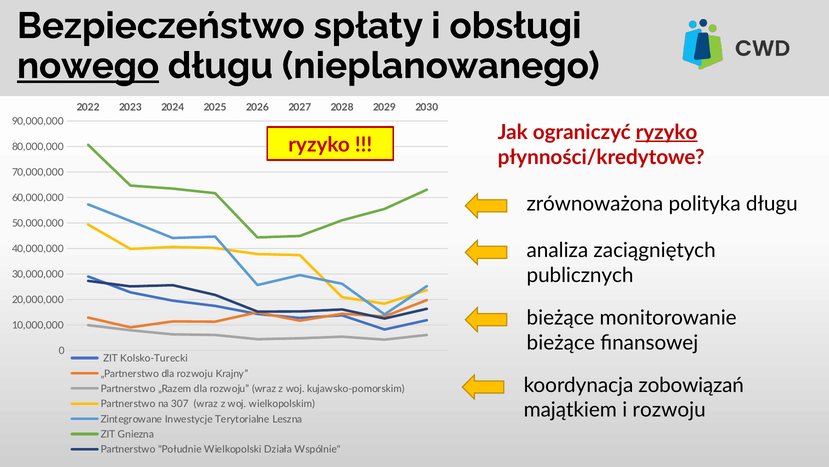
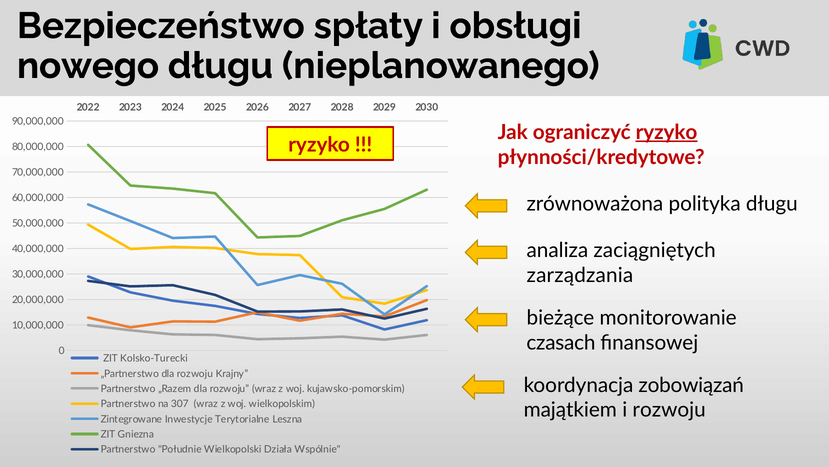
nowego underline: present -> none (88, 66)
publicznych: publicznych -> zarządzania (580, 275)
bieżące: bieżące -> czasach (561, 342)
